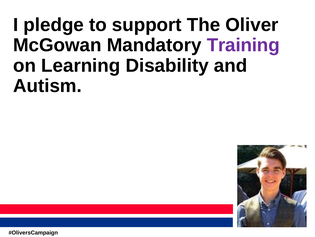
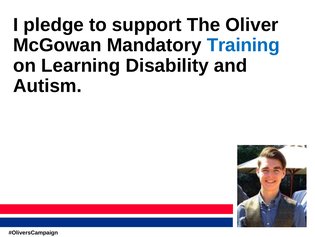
Training colour: purple -> blue (243, 45)
